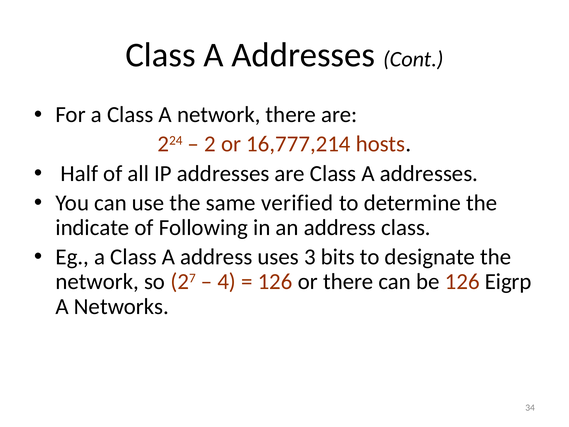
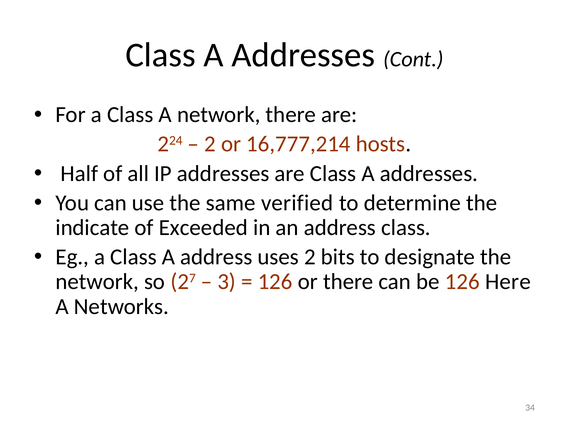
Following: Following -> Exceeded (203, 227)
uses 3: 3 -> 2 (310, 257)
4: 4 -> 3 (227, 282)
Eigrp: Eigrp -> Here (508, 282)
